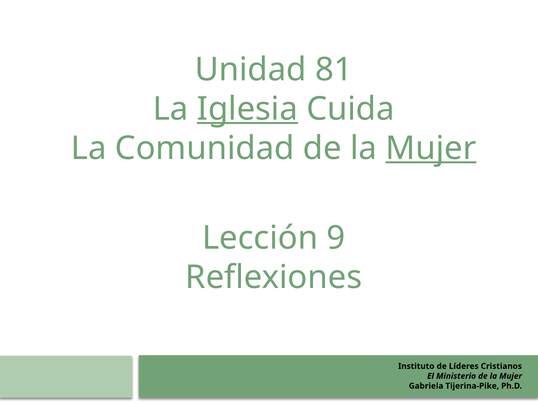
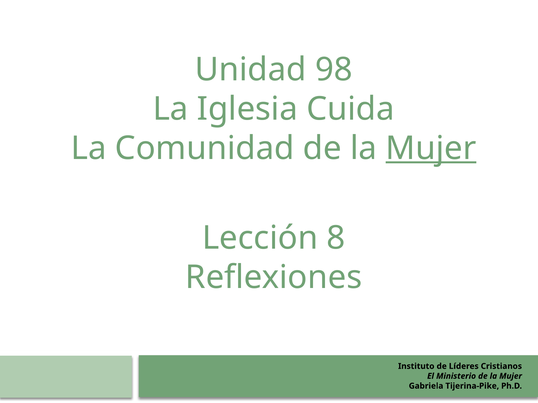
81: 81 -> 98 (334, 70)
Iglesia underline: present -> none (247, 109)
9: 9 -> 8 (336, 238)
